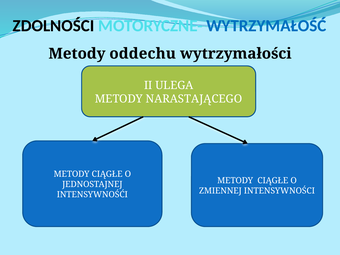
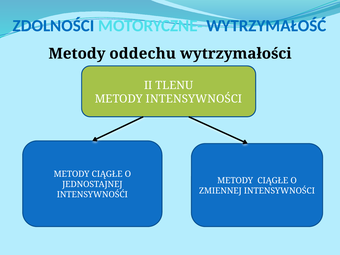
ZDOLNOŚCI colour: black -> blue (54, 26)
ULEGA: ULEGA -> TLENU (174, 85)
METODY NARASTAJĄCEGO: NARASTAJĄCEGO -> INTENSYWNOŚCI (194, 99)
